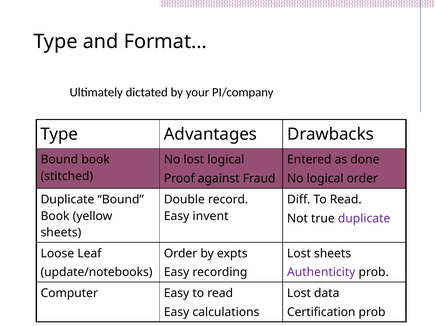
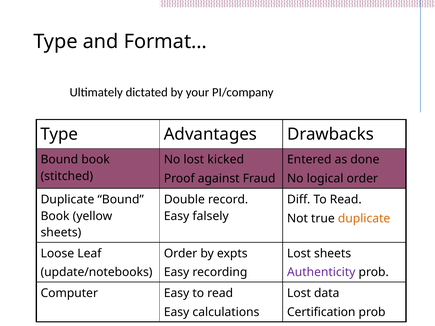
lost logical: logical -> kicked (226, 160)
invent: invent -> falsely (211, 216)
duplicate colour: purple -> orange (364, 219)
